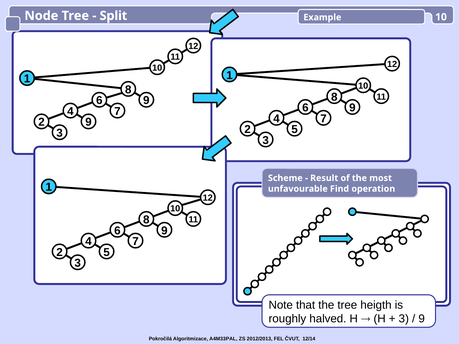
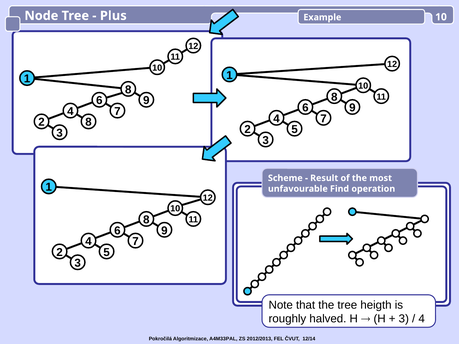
Split: Split -> Plus (113, 16)
2 9: 9 -> 8 (89, 122)
9: 9 -> 4 (422, 319)
